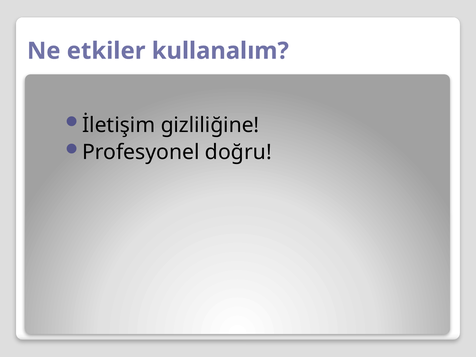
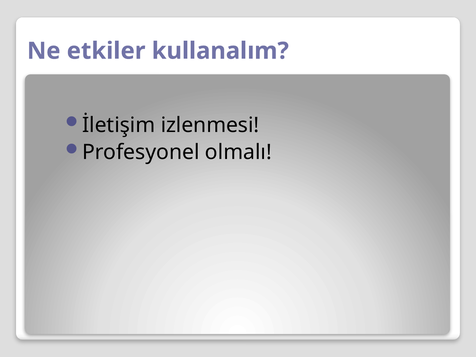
gizliliğine: gizliliğine -> izlenmesi (210, 125)
doğru: doğru -> olmalı (238, 152)
